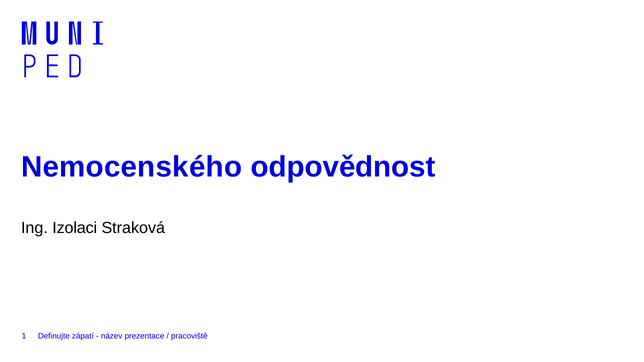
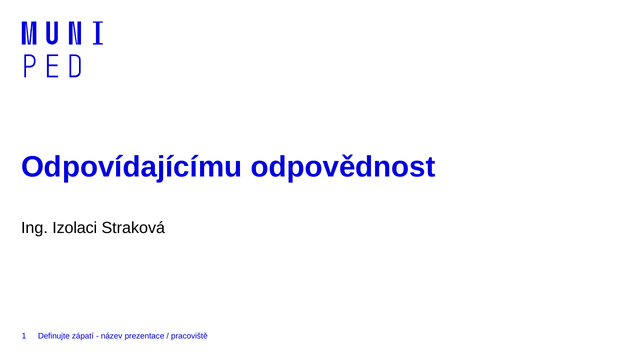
Nemocenského: Nemocenského -> Odpovídajícímu (132, 167)
